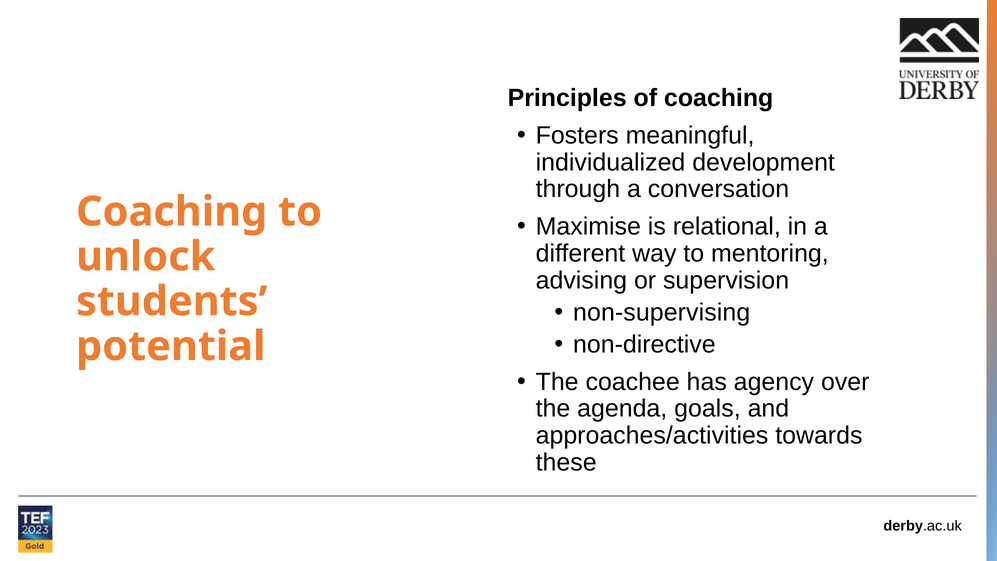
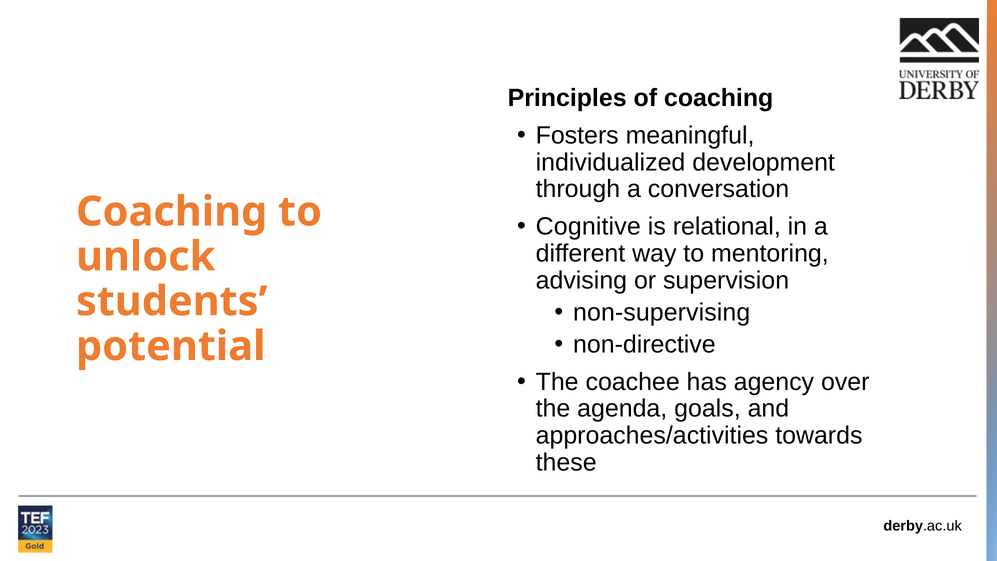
Maximise: Maximise -> Cognitive (588, 226)
